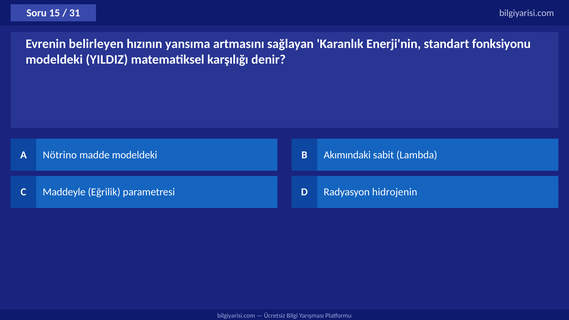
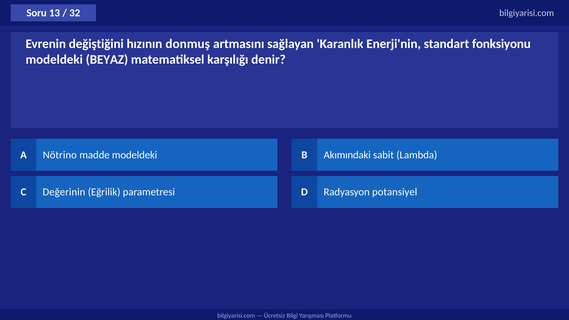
15: 15 -> 13 (55, 13)
31: 31 -> 32 (75, 13)
belirleyen: belirleyen -> değiştiğini (96, 44)
yansıma: yansıma -> donmuş (188, 44)
YILDIZ: YILDIZ -> BEYAZ (107, 60)
Maddeyle: Maddeyle -> Değerinin (64, 192)
hidrojenin: hidrojenin -> potansiyel (395, 192)
